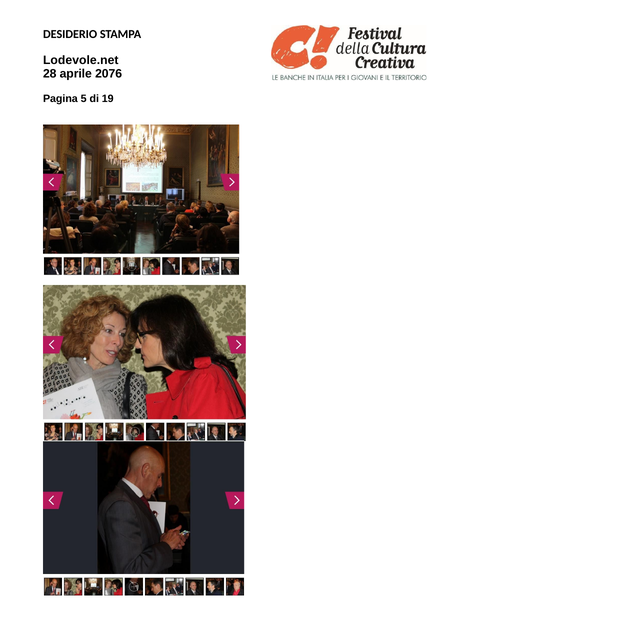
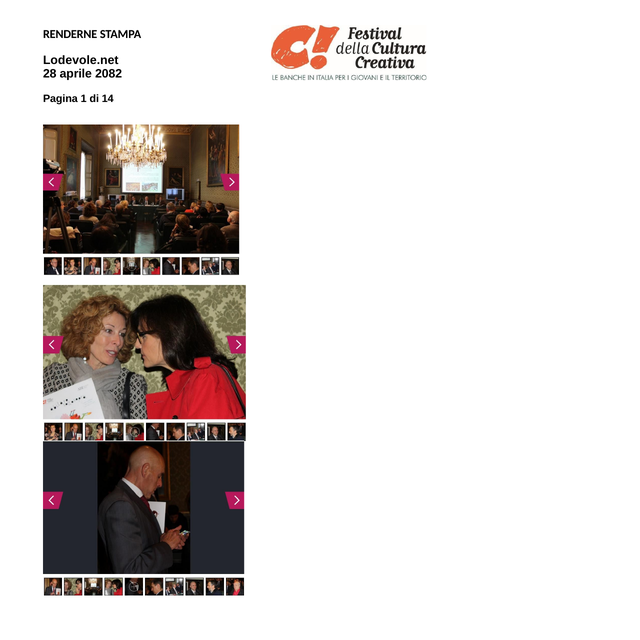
DESIDERIO: DESIDERIO -> RENDERNE (70, 34)
2076: 2076 -> 2082 (109, 74)
5: 5 -> 1 (84, 99)
19: 19 -> 14 (108, 99)
